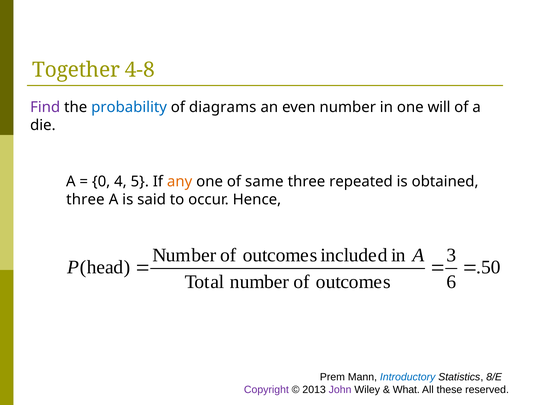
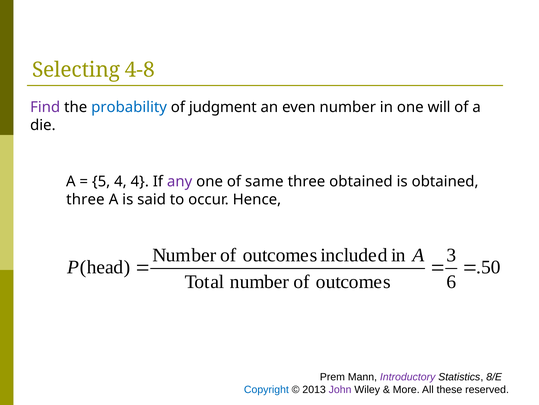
Together: Together -> Selecting (76, 70)
diagrams: diagrams -> judgment (223, 107)
0: 0 -> 5 (101, 181)
4 5: 5 -> 4 (140, 181)
any colour: orange -> purple (180, 181)
three repeated: repeated -> obtained (361, 181)
Introductory colour: blue -> purple (408, 376)
Copyright colour: purple -> blue (266, 389)
What: What -> More (406, 389)
